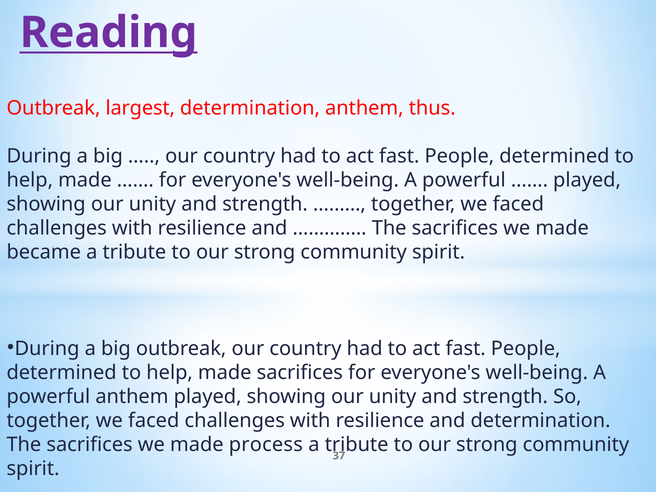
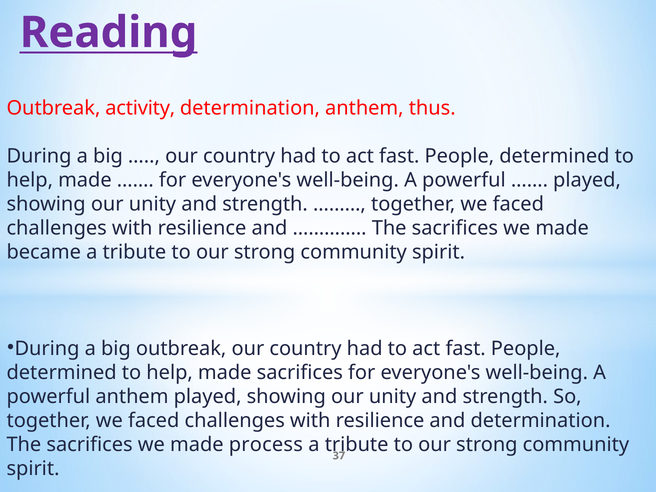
largest: largest -> activity (140, 108)
